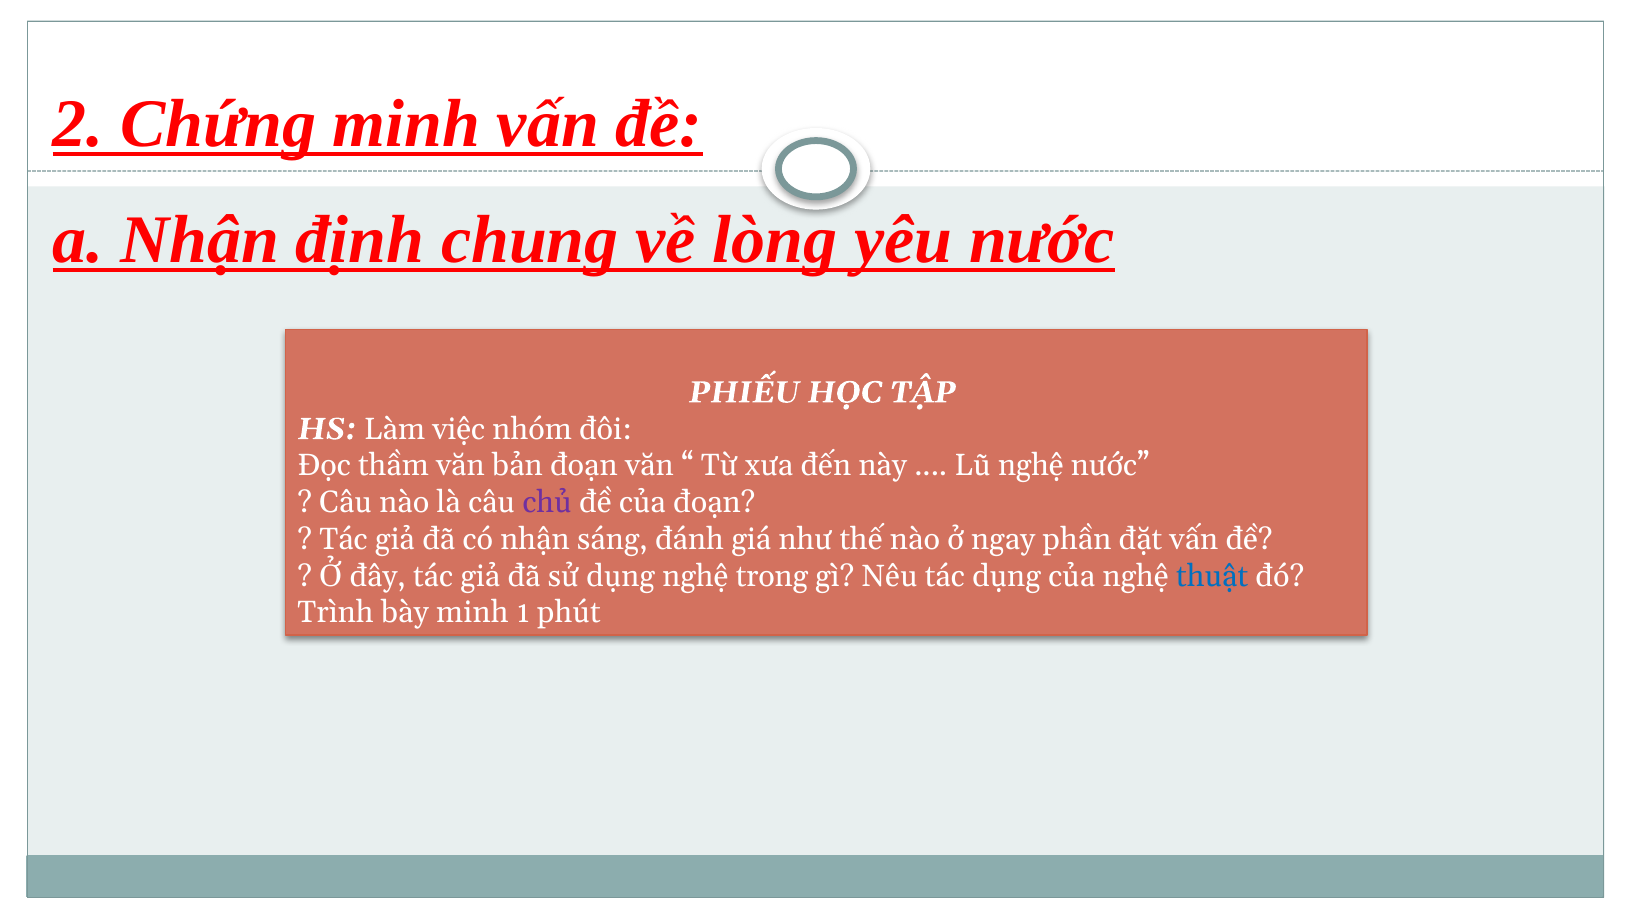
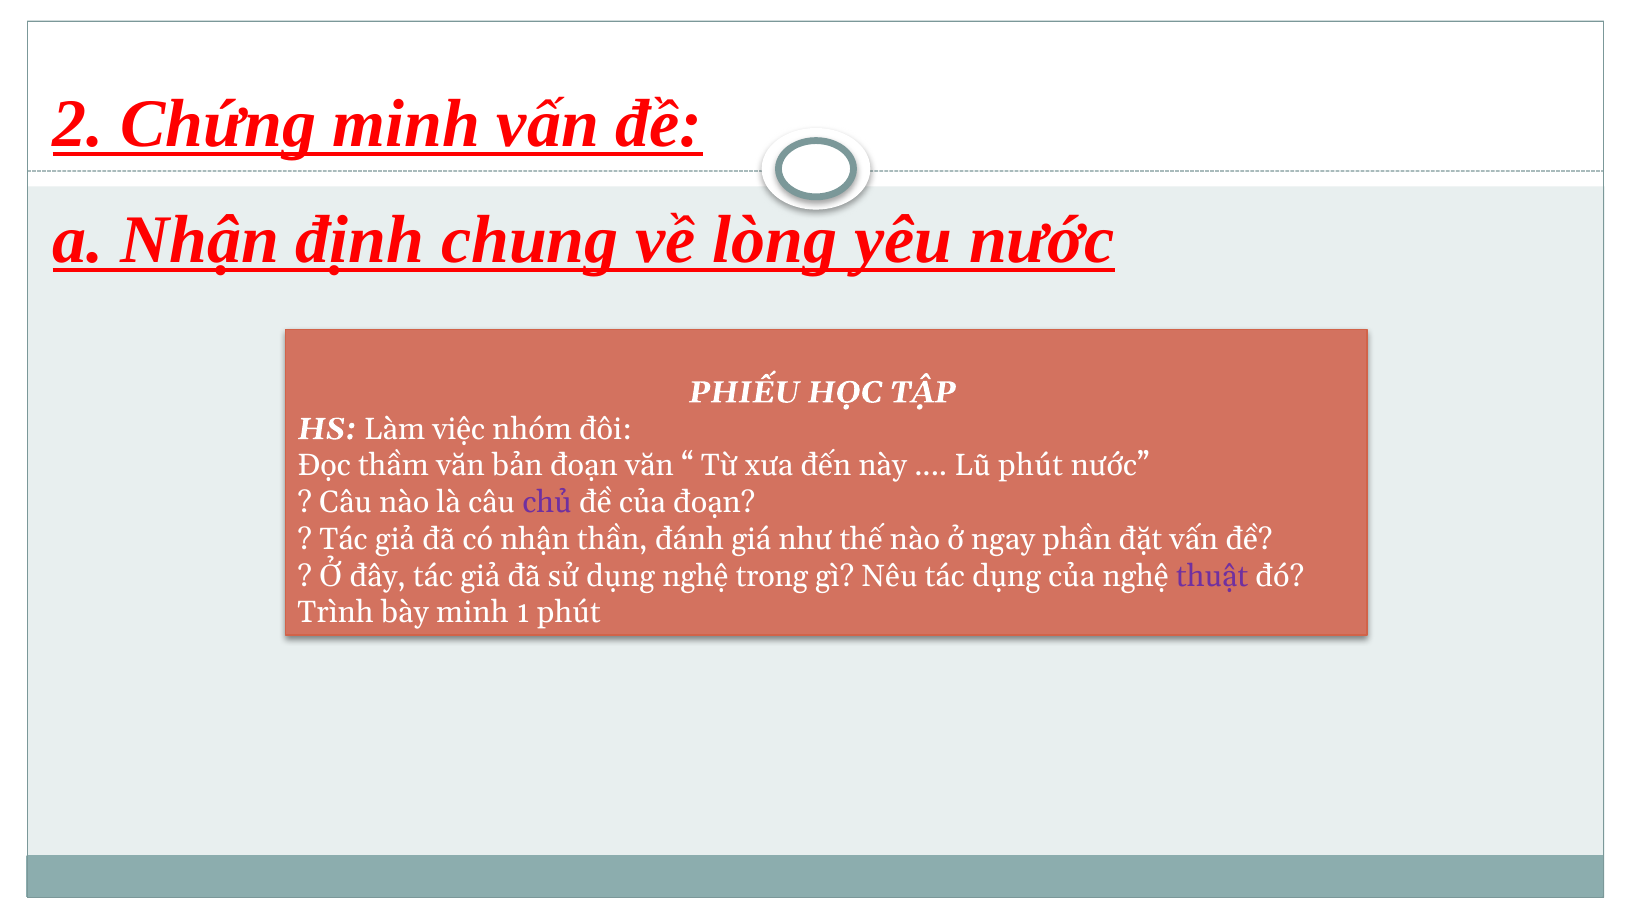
Lũ nghệ: nghệ -> phút (1031, 466)
sáng: sáng -> thần (612, 539)
thuật colour: blue -> purple (1212, 576)
